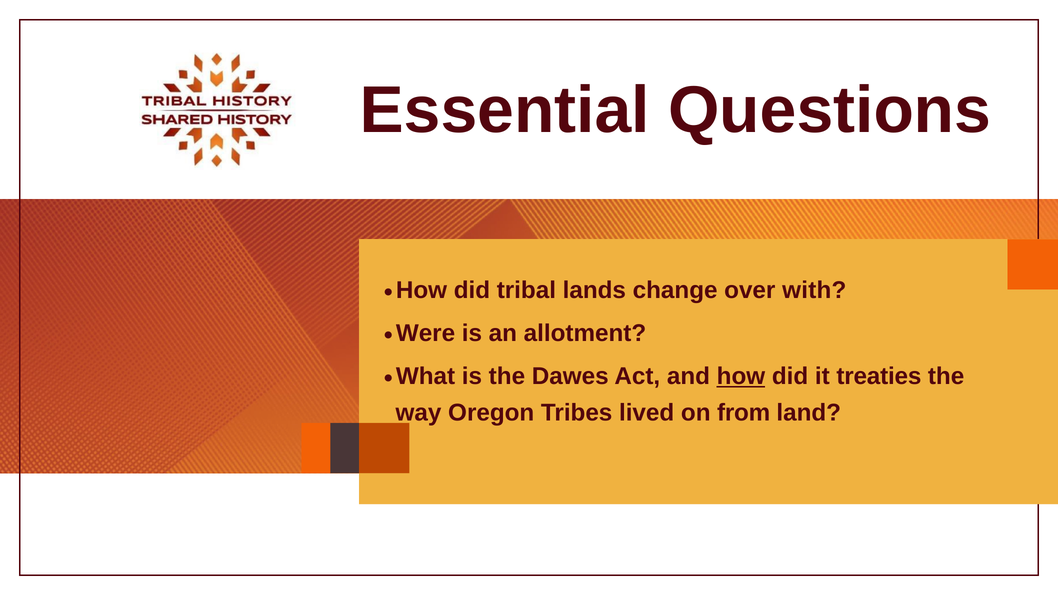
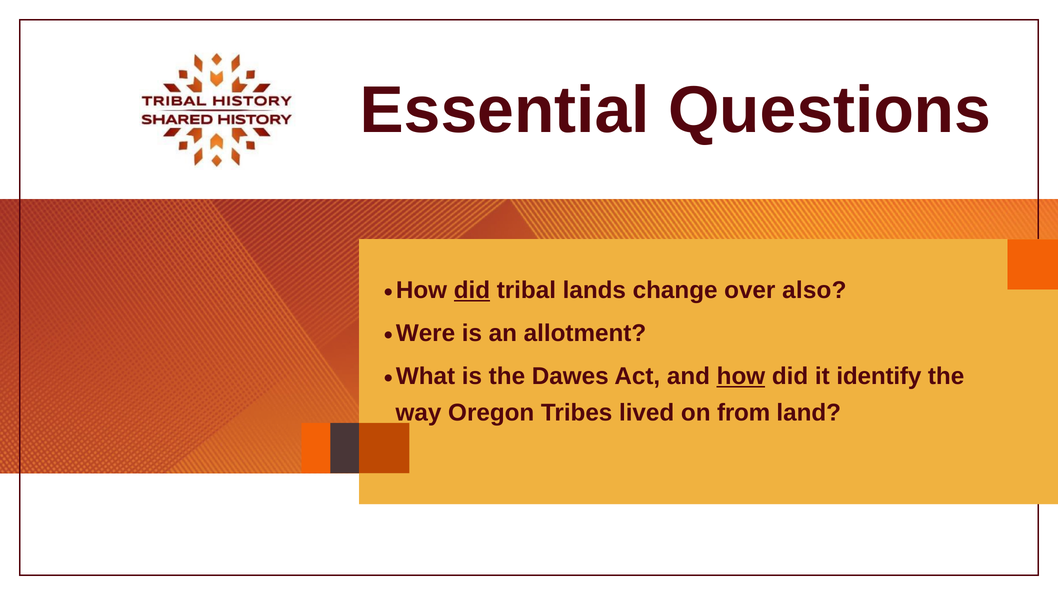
did underline: none -> present (472, 291)
with: with -> also (814, 291)
treaties: treaties -> identify (879, 376)
